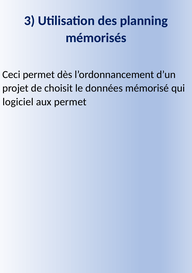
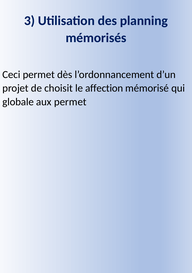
données: données -> affection (104, 88)
logiciel: logiciel -> globale (18, 102)
